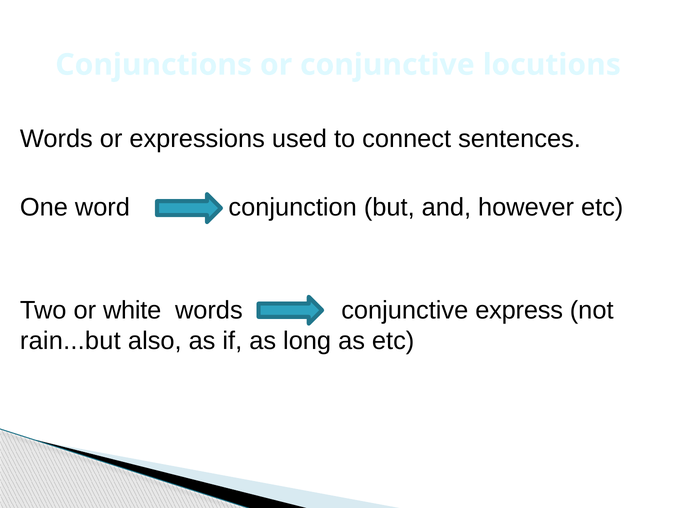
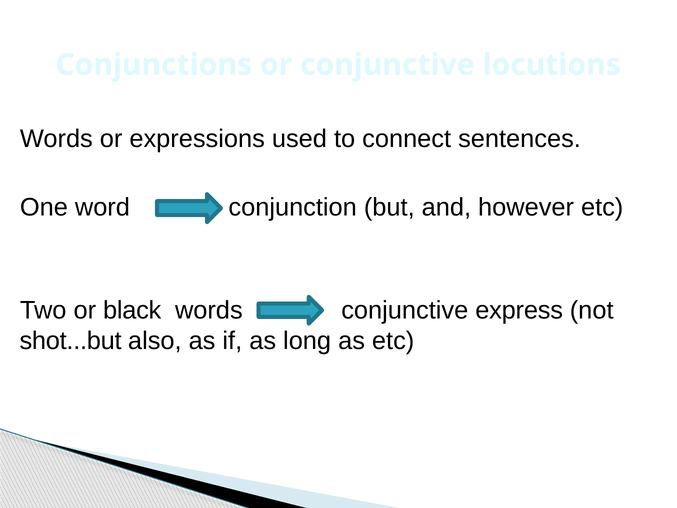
white: white -> black (132, 310)
rain...but: rain...but -> shot...but (71, 341)
